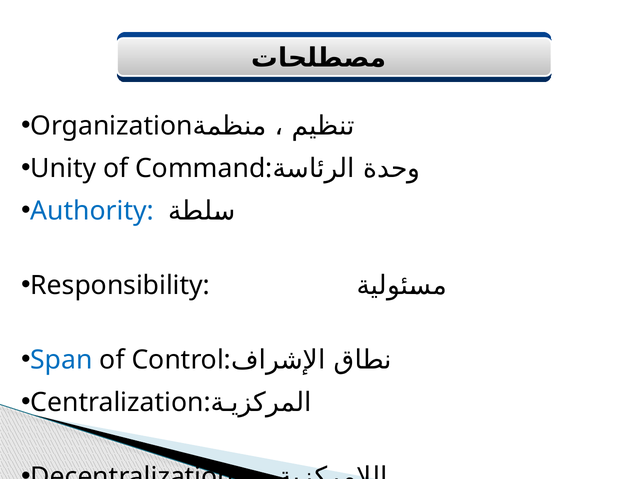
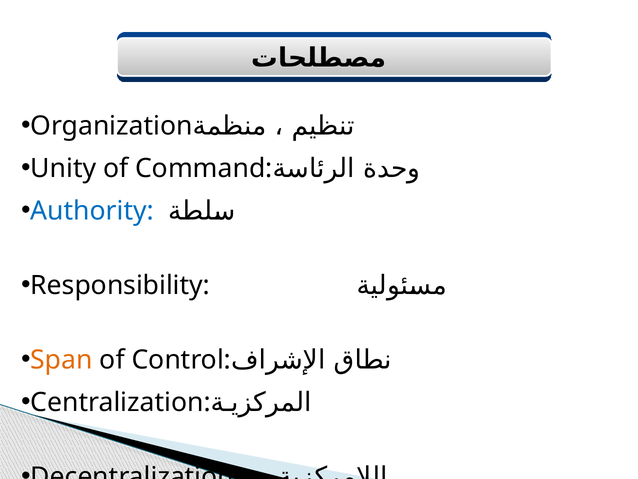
Span colour: blue -> orange (62, 360)
